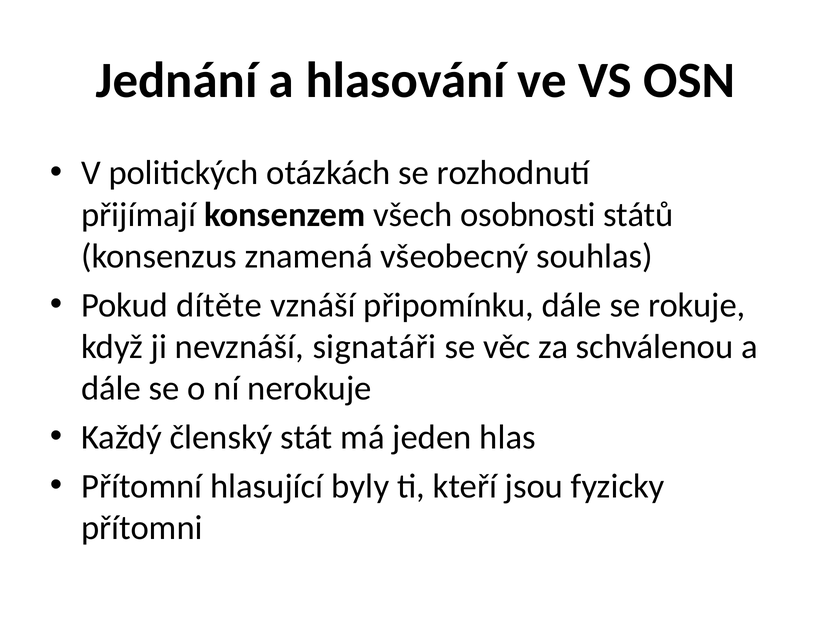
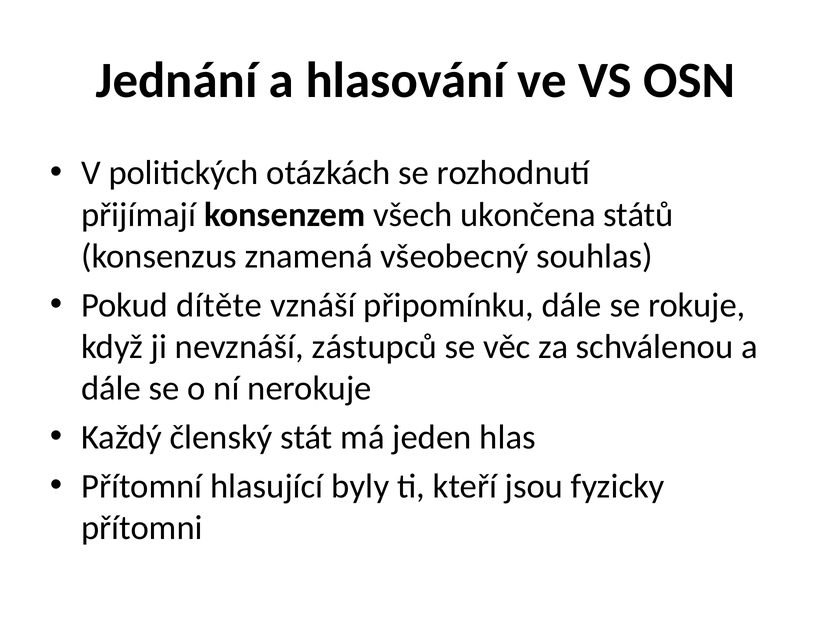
osobnosti: osobnosti -> ukončena (528, 215)
signatáři: signatáři -> zástupců (374, 347)
